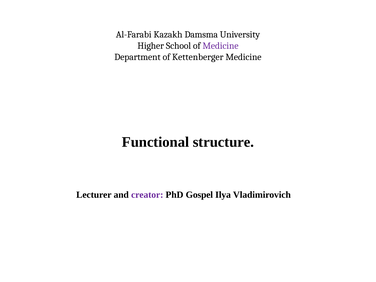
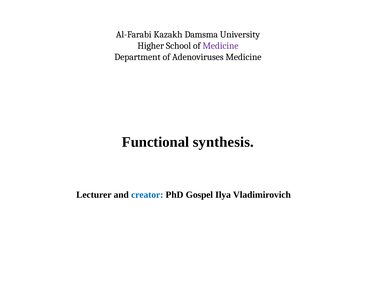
Kettenberger: Kettenberger -> Adenoviruses (198, 57)
structure: structure -> synthesis (223, 142)
creator colour: purple -> blue (147, 195)
